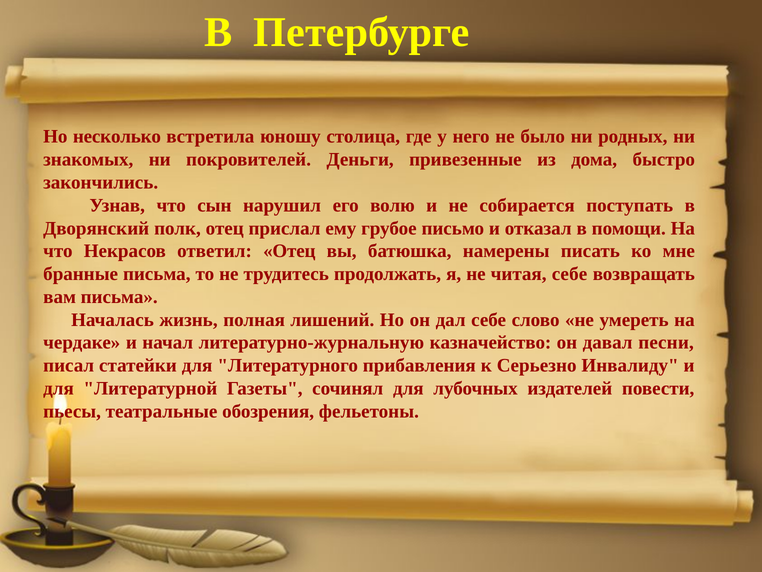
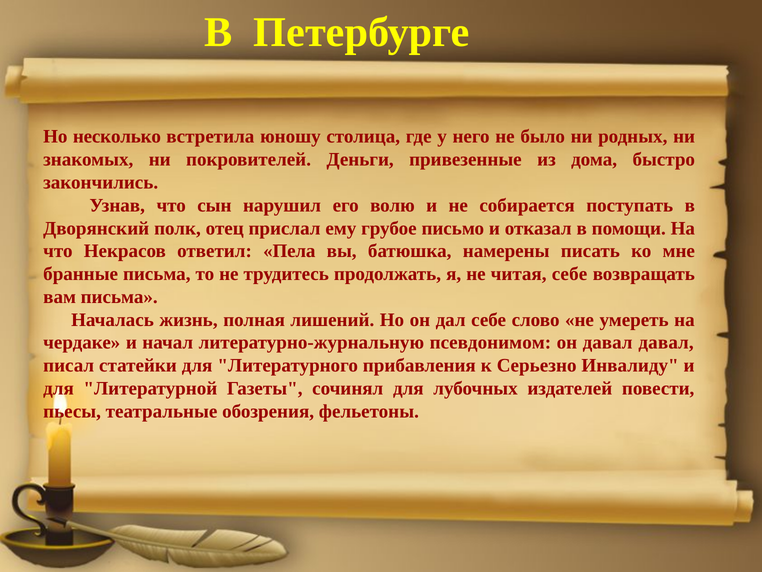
ответил Отец: Отец -> Пела (289, 251)
казначейство: казначейство -> псевдонимом (490, 342)
давал песни: песни -> давал (666, 342)
